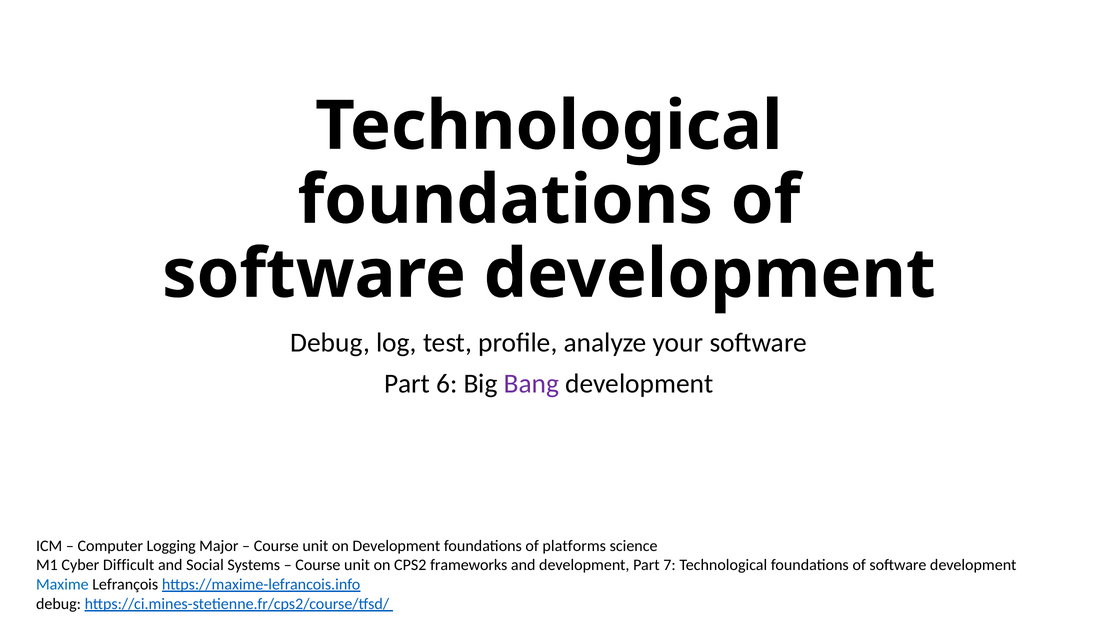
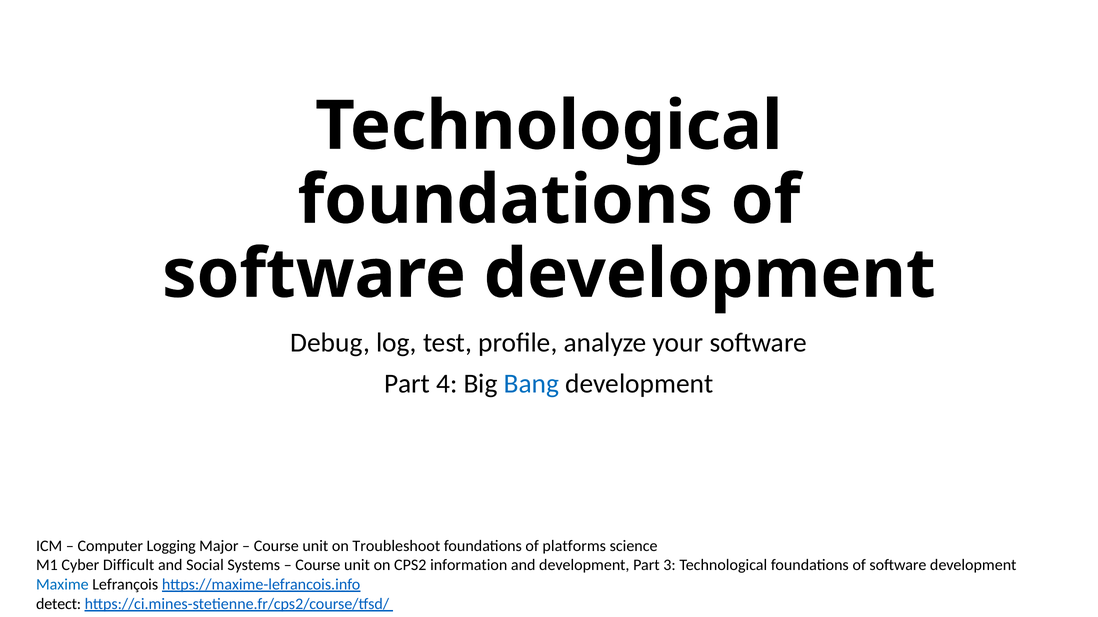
6: 6 -> 4 (447, 384)
Bang colour: purple -> blue (532, 384)
on Development: Development -> Troubleshoot (396, 546)
frameworks: frameworks -> information (469, 566)
7: 7 -> 3 (670, 566)
debug: debug -> detect (59, 604)
